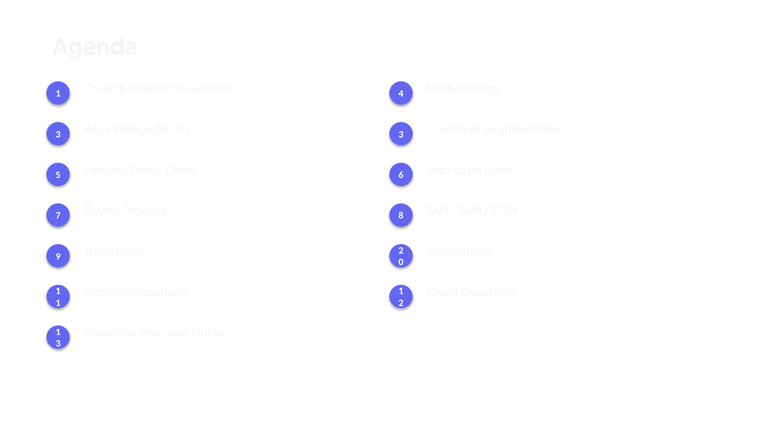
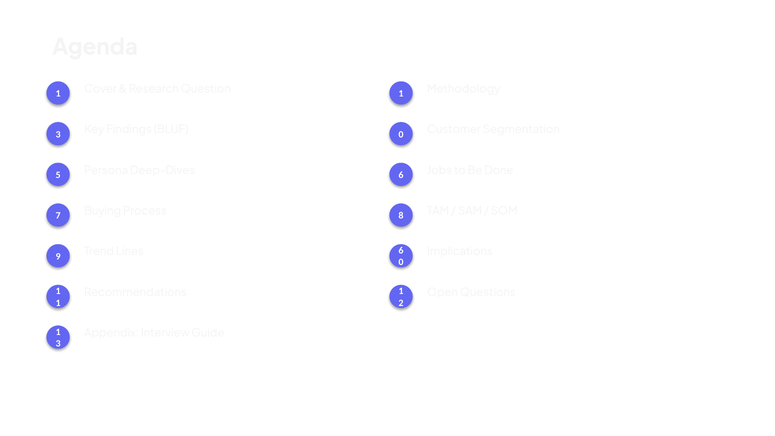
Question 4: 4 -> 1 (401, 94)
BLUF 3: 3 -> 0 (401, 134)
Lines 2: 2 -> 6 (401, 251)
